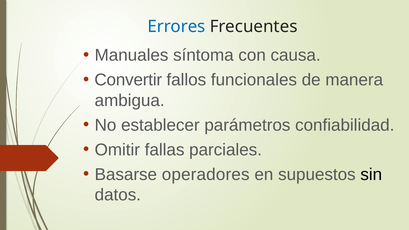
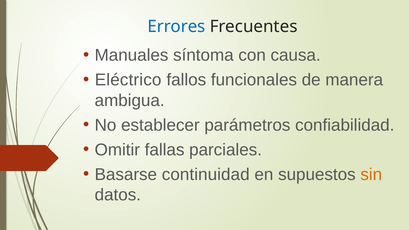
Convertir: Convertir -> Eléctrico (128, 80)
operadores: operadores -> continuidad (206, 175)
sin colour: black -> orange (371, 175)
